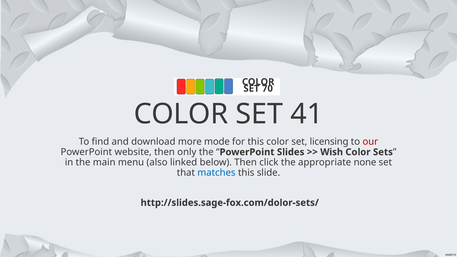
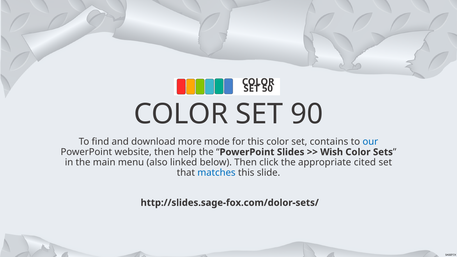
70: 70 -> 50 (267, 89)
41: 41 -> 90 (307, 114)
licensing: licensing -> contains (329, 142)
our colour: red -> blue (370, 142)
only: only -> help (187, 152)
none: none -> cited (365, 162)
